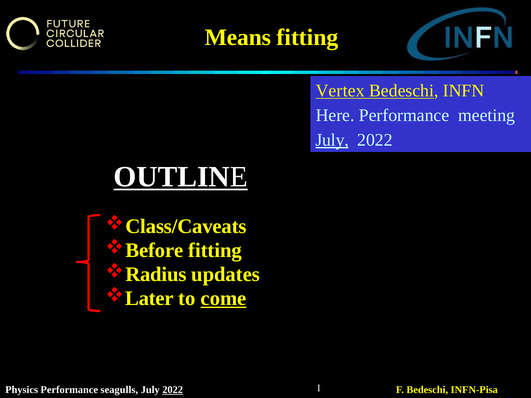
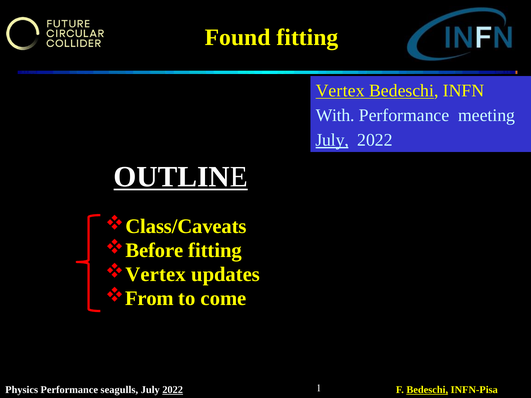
Means: Means -> Found (238, 37)
Here: Here -> With (335, 115)
Radius: Radius -> Vertex (156, 275)
Later: Later -> From (149, 299)
come underline: present -> none (223, 299)
Bedeschi underline: none -> present (427, 390)
